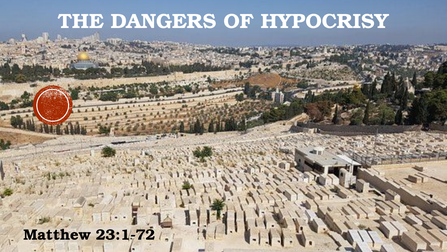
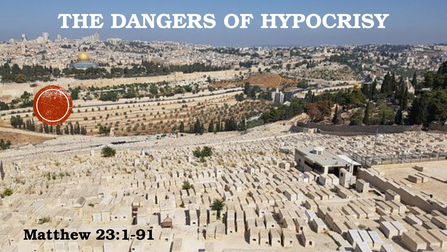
23:1-72: 23:1-72 -> 23:1-91 (126, 234)
